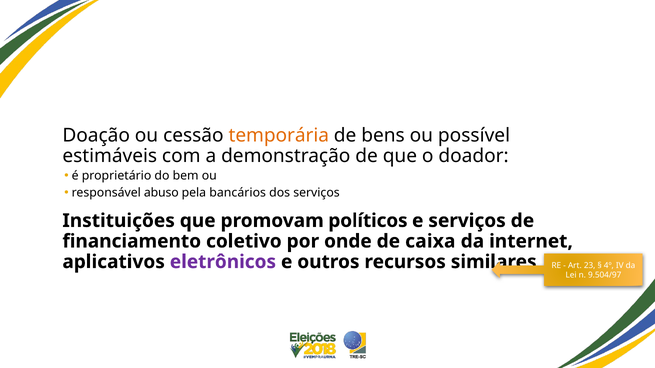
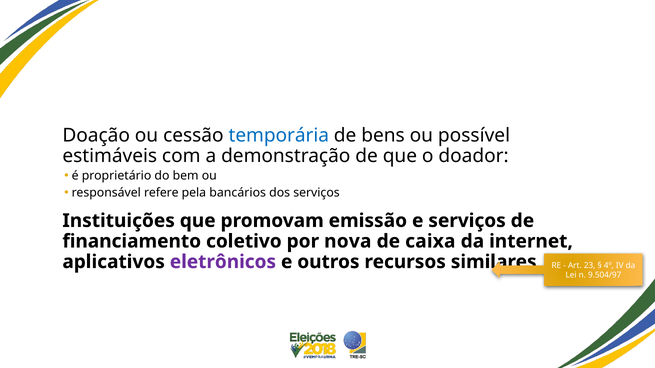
temporária colour: orange -> blue (279, 135)
abuso: abuso -> refere (161, 193)
políticos: políticos -> emissão (368, 221)
onde: onde -> nova (348, 242)
